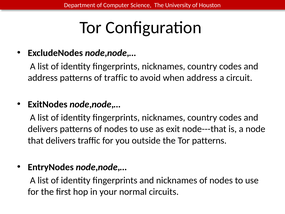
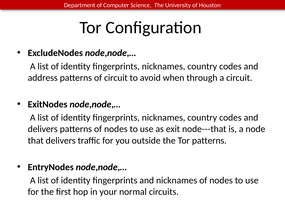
of traffic: traffic -> circuit (116, 78)
when address: address -> through (202, 78)
